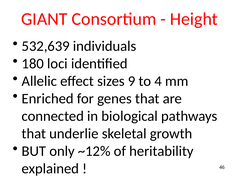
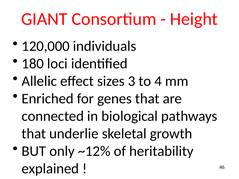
532,639: 532,639 -> 120,000 (46, 46)
9: 9 -> 3 (132, 81)
